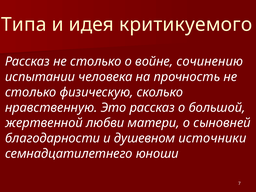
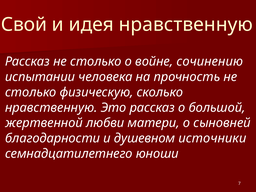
Типа: Типа -> Свой (24, 25)
идея критикуемого: критикуемого -> нравственную (186, 25)
